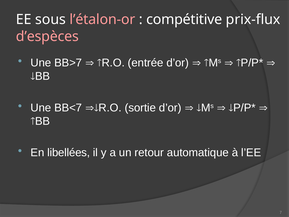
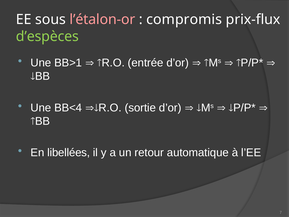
compétitive: compétitive -> compromis (184, 20)
d’espèces colour: pink -> light green (47, 36)
BB>7: BB>7 -> BB>1 (68, 63)
BB<7: BB<7 -> BB<4 (68, 108)
